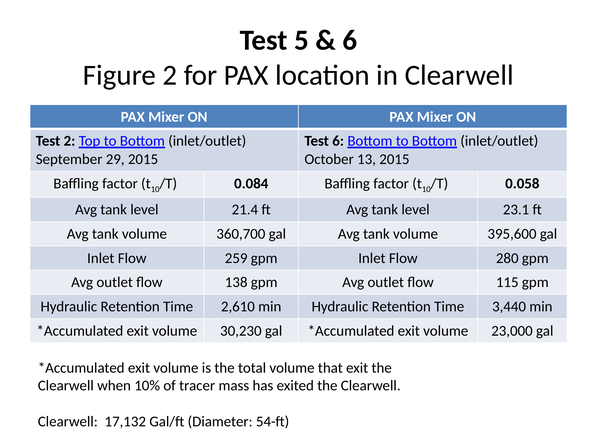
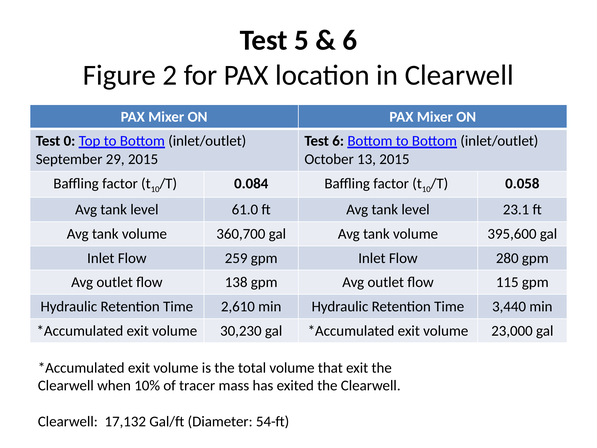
Test 2: 2 -> 0 (69, 141)
21.4: 21.4 -> 61.0 (245, 210)
